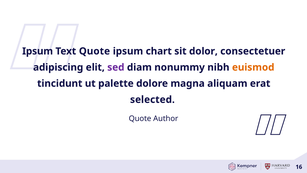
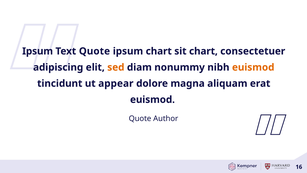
sit dolor: dolor -> chart (203, 51)
sed colour: purple -> orange (116, 67)
palette: palette -> appear (116, 83)
selected: selected -> euismod (152, 99)
